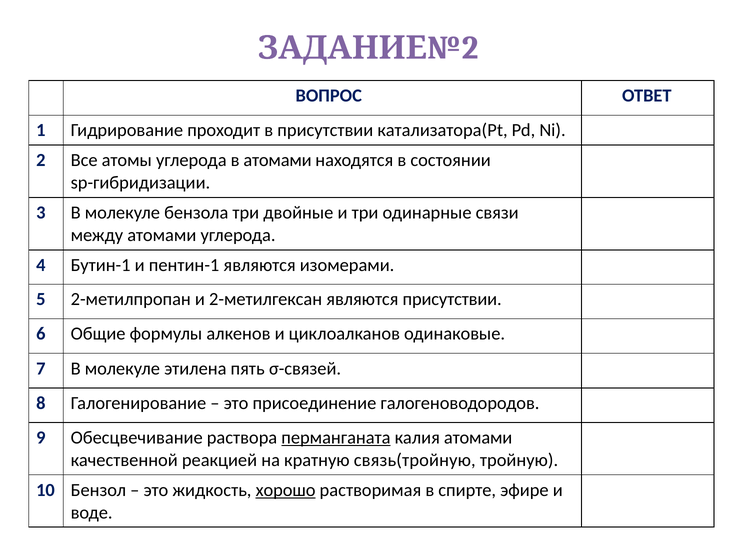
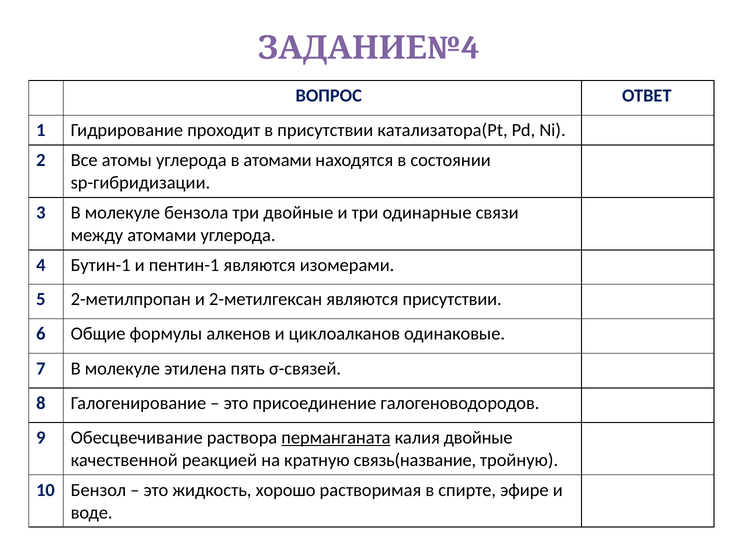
2: 2 -> 4 (470, 48)
калия атомами: атомами -> двойные (478, 437)
связь(тройную: связь(тройную -> связь(название (415, 460)
хорошо underline: present -> none (286, 490)
